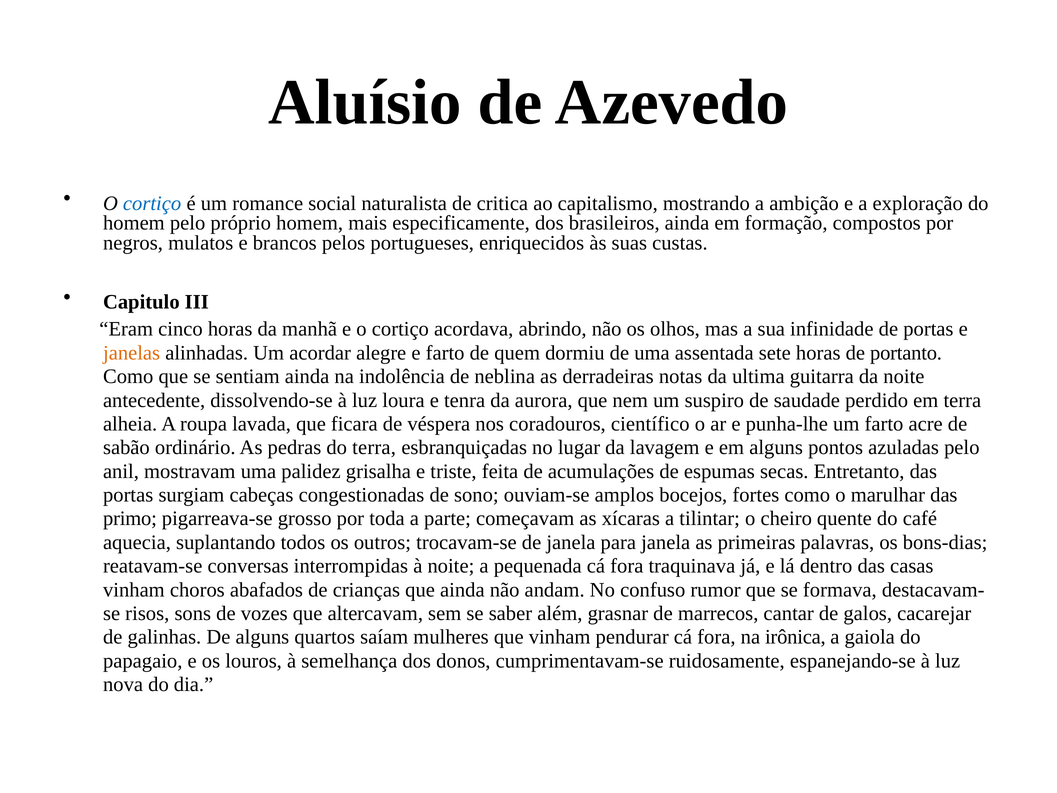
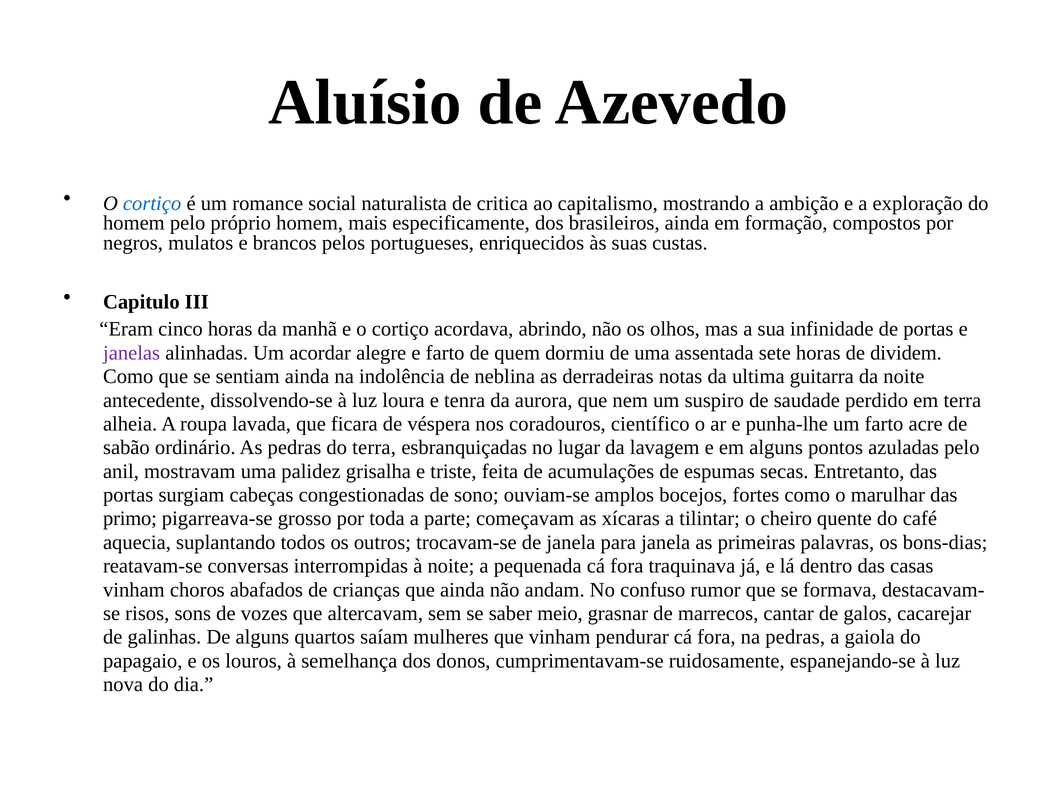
janelas colour: orange -> purple (132, 353)
portanto: portanto -> dividem (906, 353)
além: além -> meio (560, 613)
na irônica: irônica -> pedras (795, 637)
